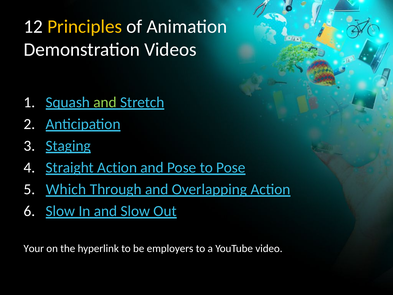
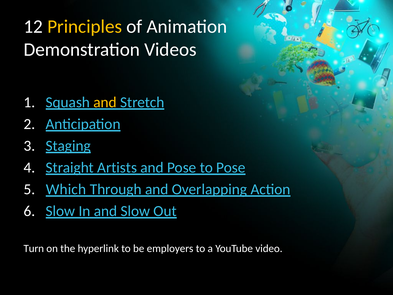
and colour: light green -> yellow (105, 102)
Straight Action: Action -> Artists (117, 168)
Your: Your -> Turn (34, 248)
